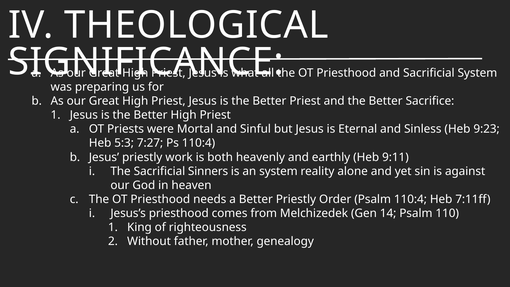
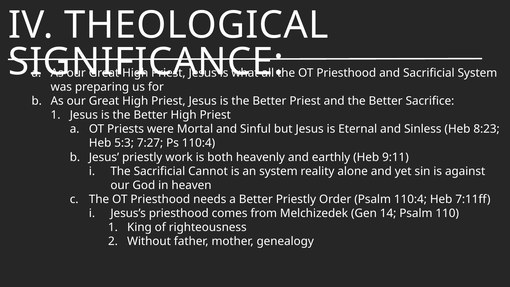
9:23: 9:23 -> 8:23 (487, 129)
Sinners: Sinners -> Cannot (208, 171)
